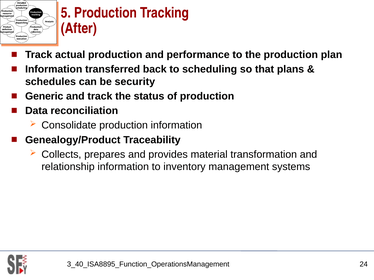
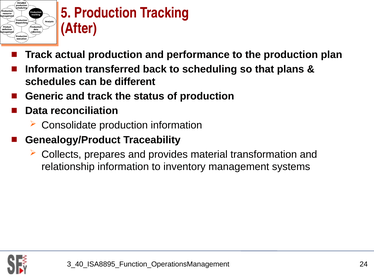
security: security -> different (135, 82)
